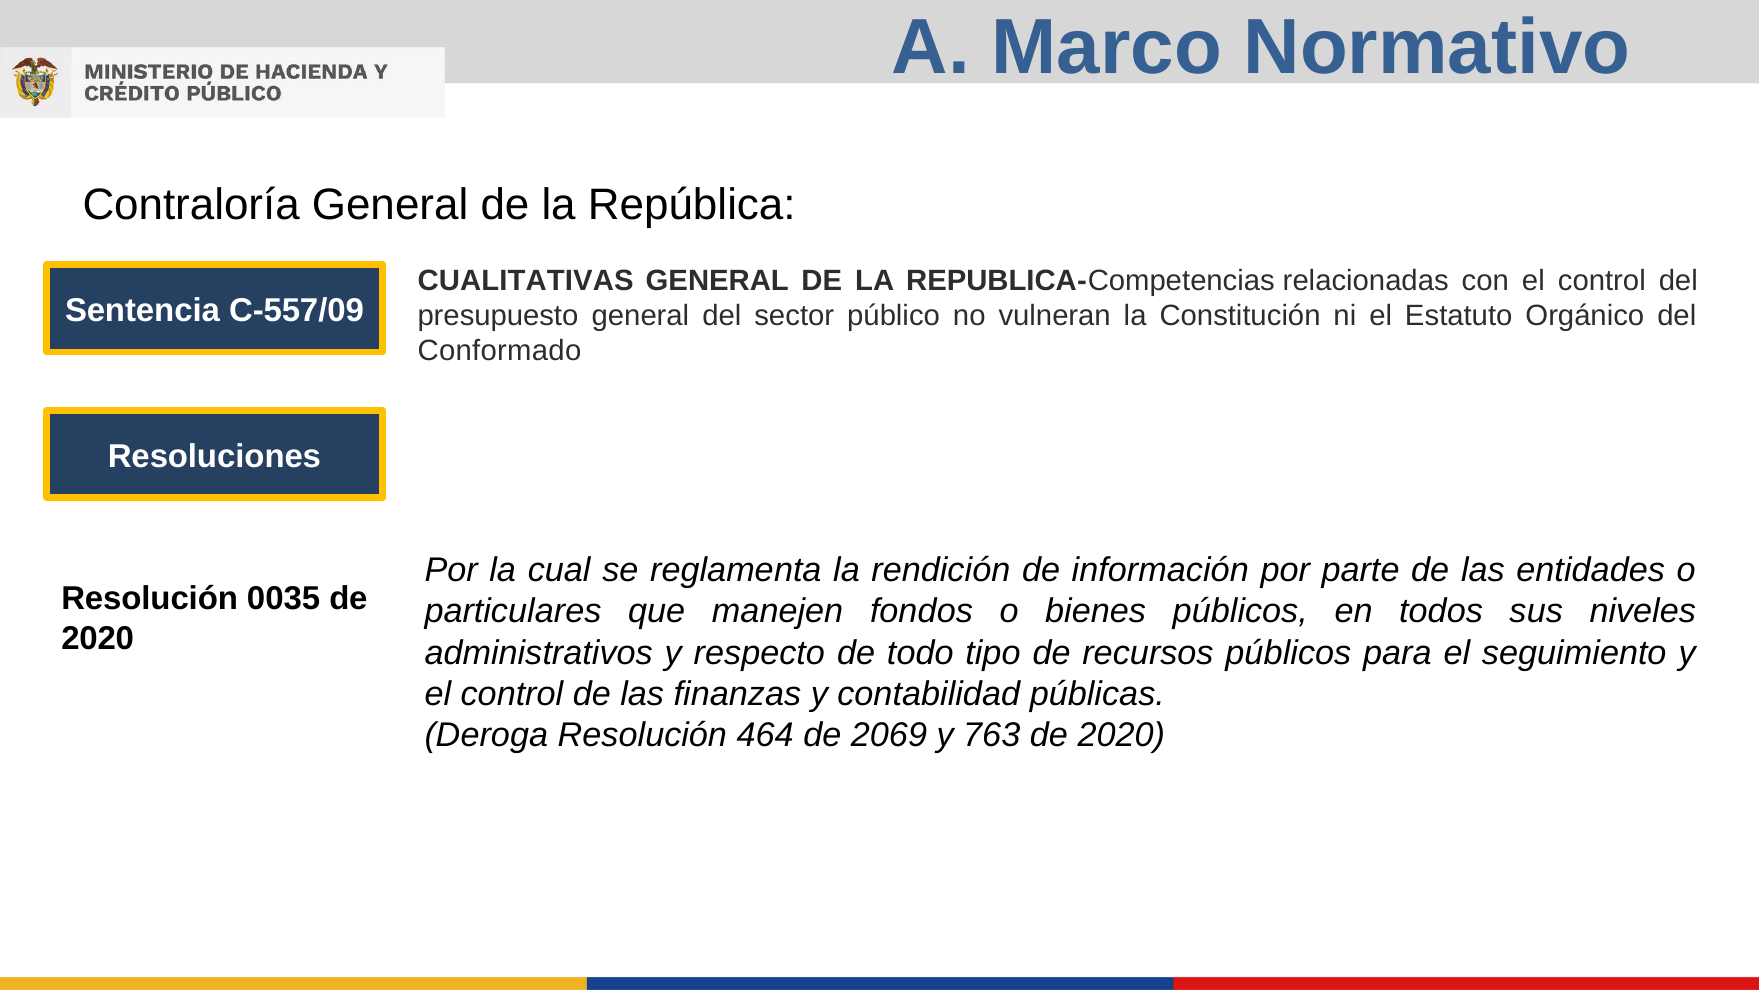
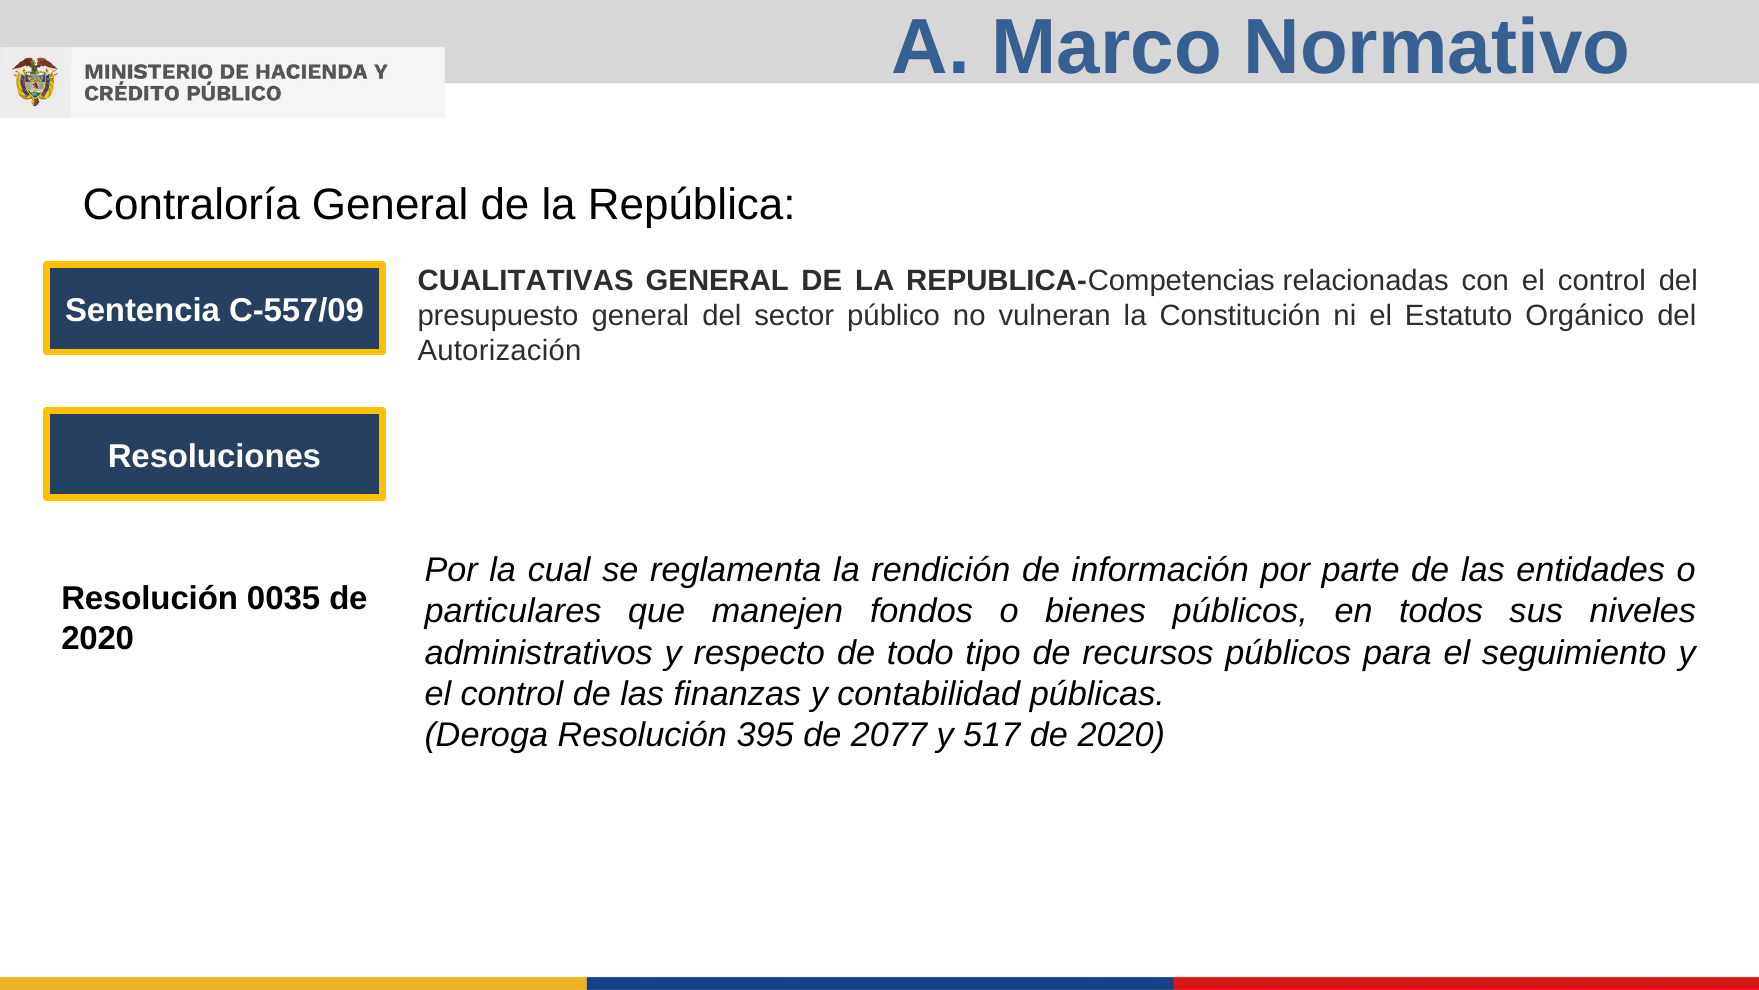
Conformado: Conformado -> Autorización (499, 351)
464: 464 -> 395 (765, 735)
2069: 2069 -> 2077 (889, 735)
763: 763 -> 517 (992, 735)
